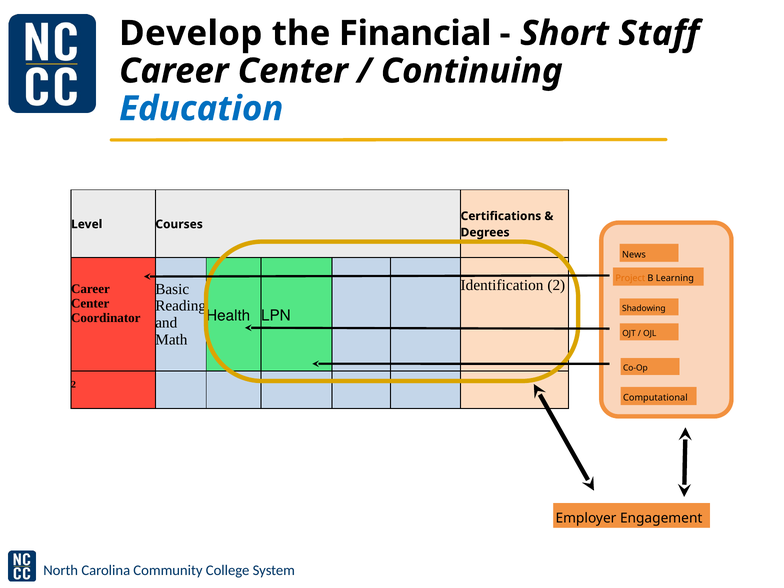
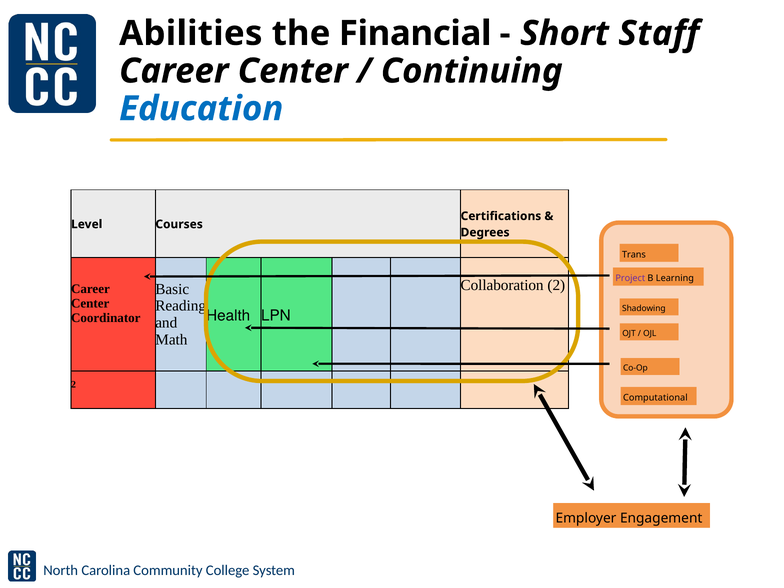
Develop: Develop -> Abilities (191, 33)
News: News -> Trans (634, 255)
Project colour: orange -> purple (630, 278)
Identification: Identification -> Collaboration (502, 285)
